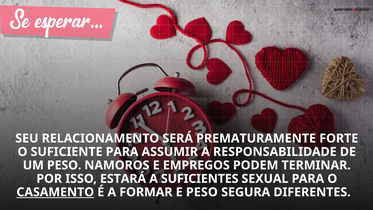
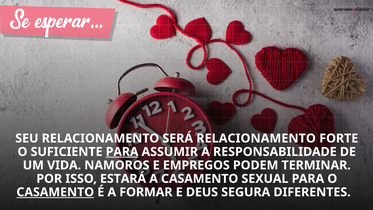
SERÁ PREMATURAMENTE: PREMATURAMENTE -> RELACIONAMENTO (256, 138)
PARA underline: none -> present (122, 152)
UM PESO: PESO -> VIDA (64, 165)
A SUFICIENTES: SUFICIENTES -> CASAMENTO (200, 179)
E PESO: PESO -> DEUS (202, 192)
